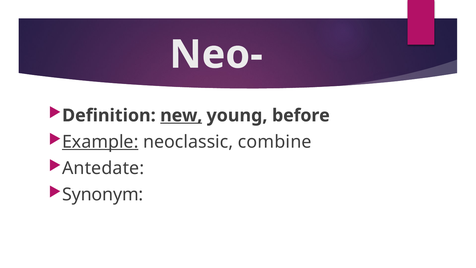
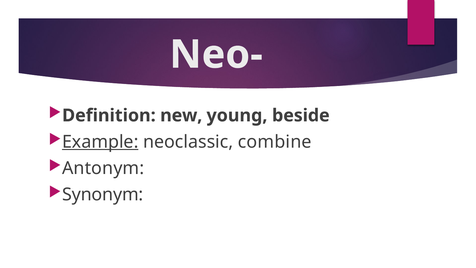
new underline: present -> none (181, 115)
before: before -> beside (301, 115)
Antedate: Antedate -> Antonym (103, 168)
